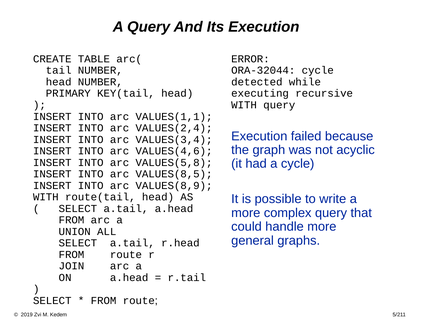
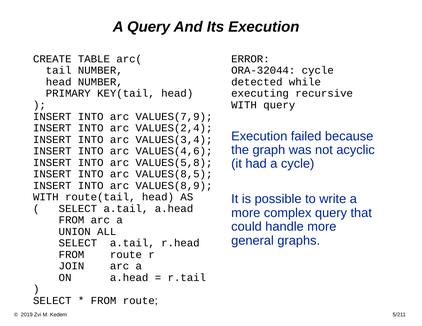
VALUES(1,1: VALUES(1,1 -> VALUES(7,9 (174, 117)
